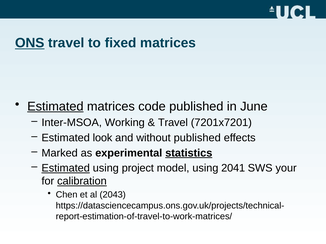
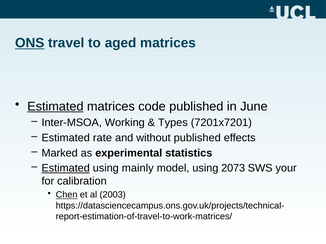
fixed: fixed -> aged (121, 43)
Travel: Travel -> Types (173, 123)
look: look -> rate (102, 138)
statistics underline: present -> none (189, 153)
project: project -> mainly (138, 168)
2041: 2041 -> 2073 (233, 168)
calibration underline: present -> none (82, 182)
Chen underline: none -> present (67, 195)
2043: 2043 -> 2003 (113, 195)
